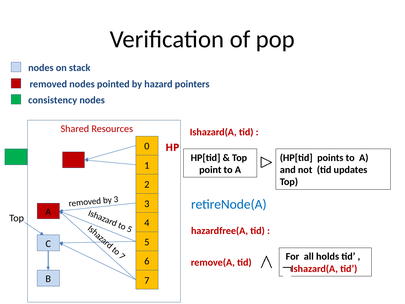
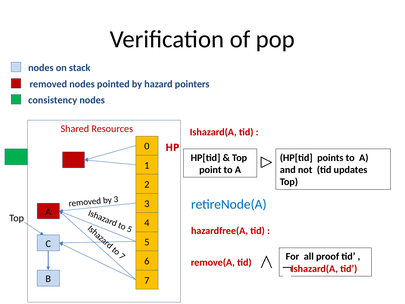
holds: holds -> proof (328, 256)
